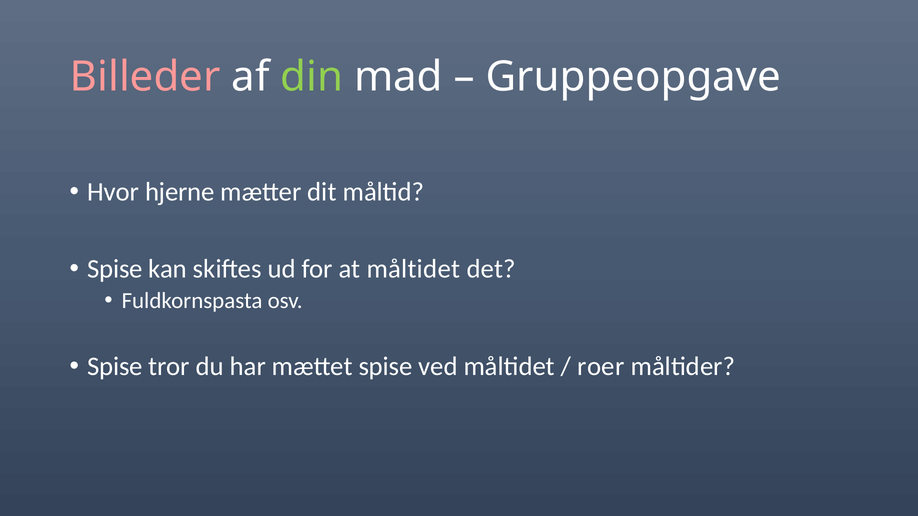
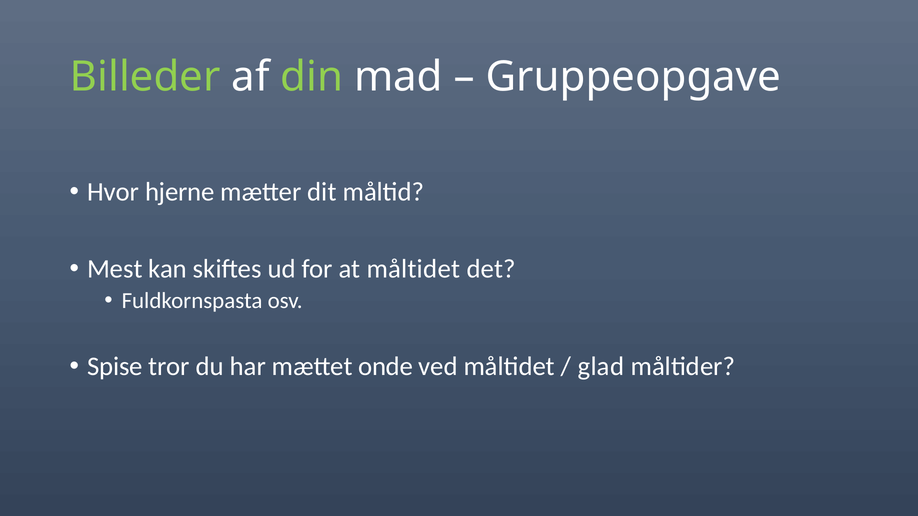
Billeder colour: pink -> light green (145, 77)
Spise: Spise -> Mest (115, 269)
mættet spise: spise -> onde (386, 367)
roer: roer -> glad (601, 367)
